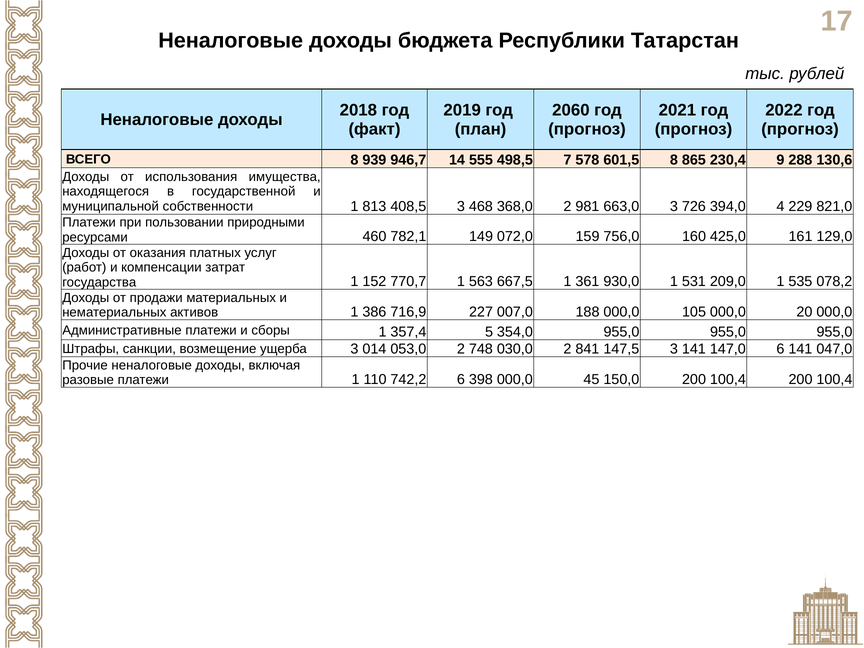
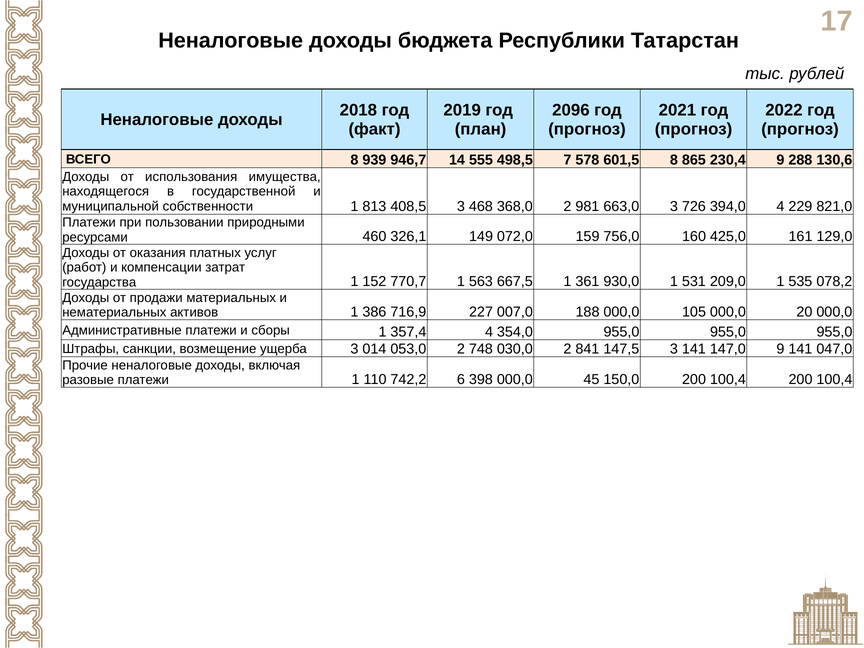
2060: 2060 -> 2096 (571, 110)
782,1: 782,1 -> 326,1 (408, 237)
357,4 5: 5 -> 4 (489, 332)
147,0 6: 6 -> 9 (780, 349)
